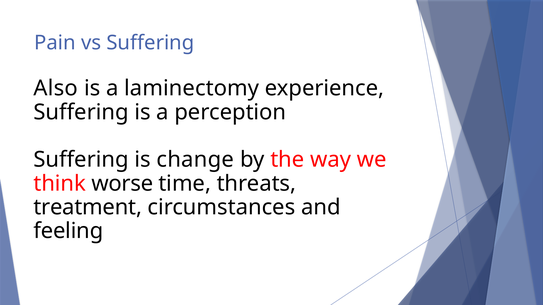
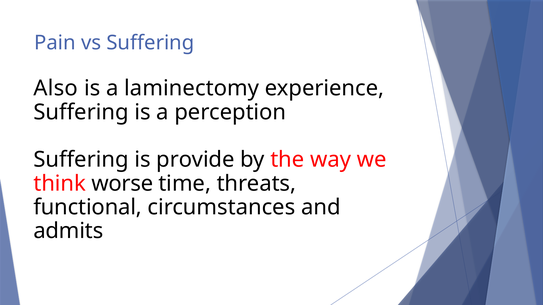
change: change -> provide (195, 160)
treatment: treatment -> functional (88, 208)
feeling: feeling -> admits (68, 231)
